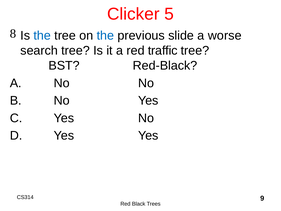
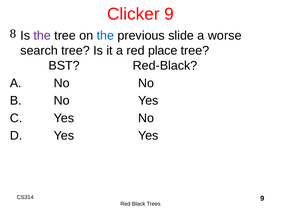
Clicker 5: 5 -> 9 (169, 14)
the colour: blue -> purple (42, 36)
traffic: traffic -> place (163, 51)
